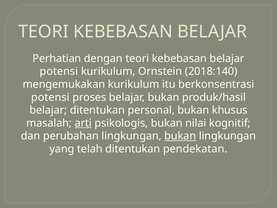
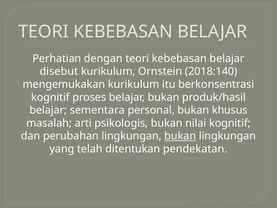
potensi: potensi -> disebut (59, 71)
potensi: potensi -> kognitif (50, 97)
belajar ditentukan: ditentukan -> sementara (97, 110)
arti underline: present -> none (83, 123)
